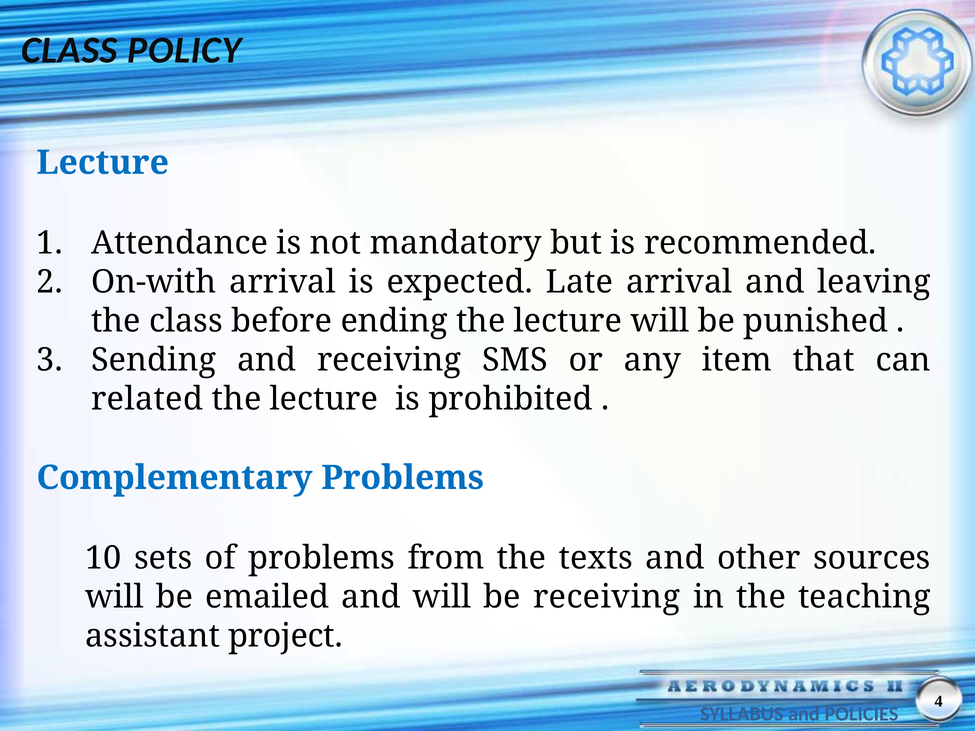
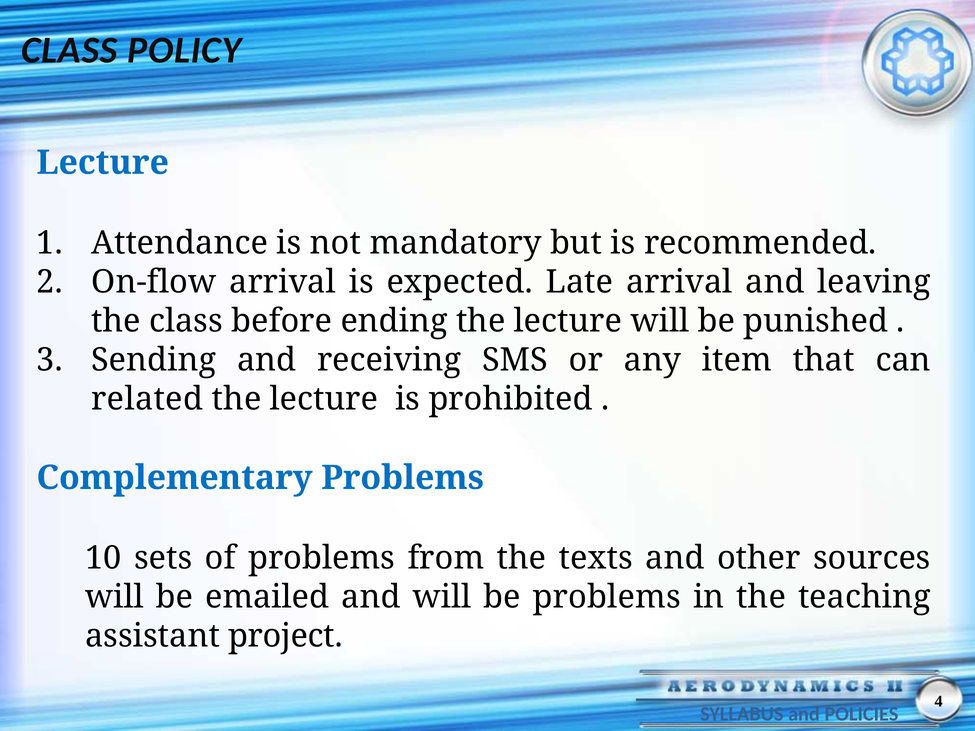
On-with: On-with -> On-flow (154, 282)
be receiving: receiving -> problems (607, 597)
